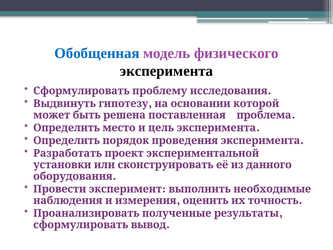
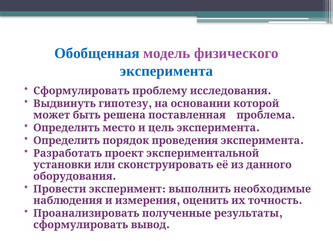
эксперимента colour: black -> blue (166, 71)
